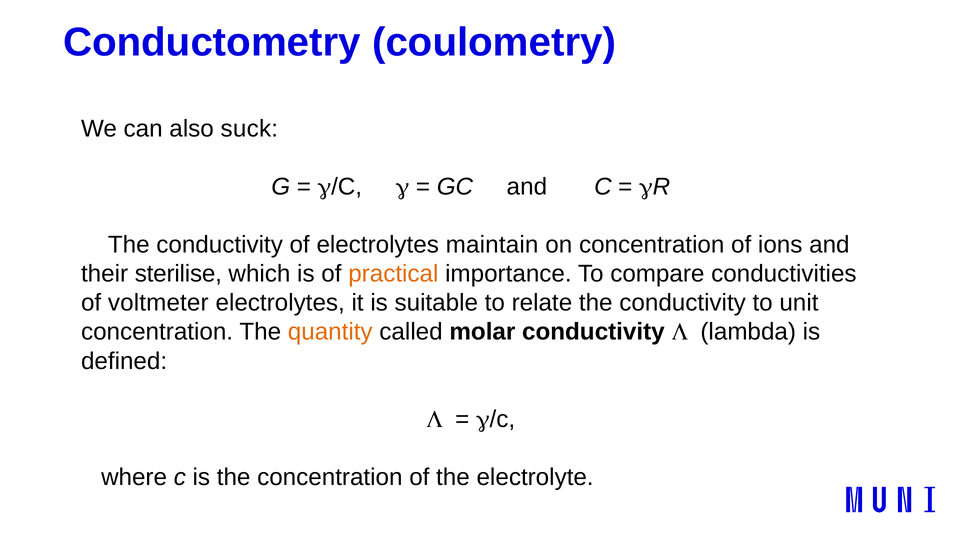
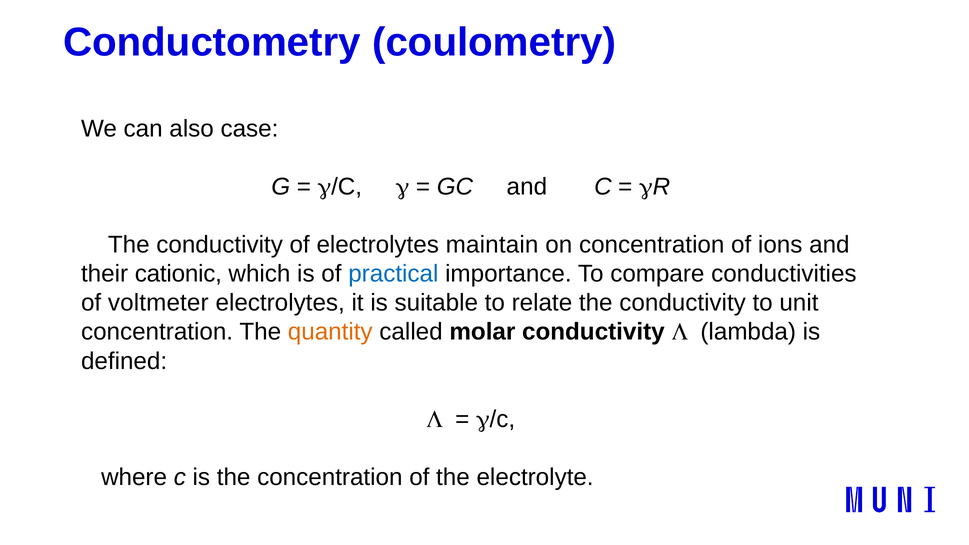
suck: suck -> case (249, 129)
sterilise: sterilise -> cationic (178, 274)
practical colour: orange -> blue (393, 274)
